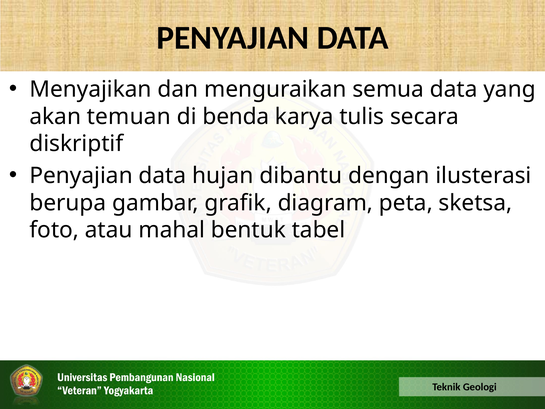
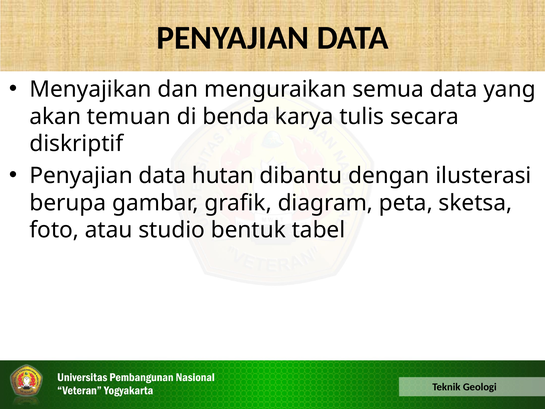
hujan: hujan -> hutan (223, 176)
mahal: mahal -> studio (172, 230)
